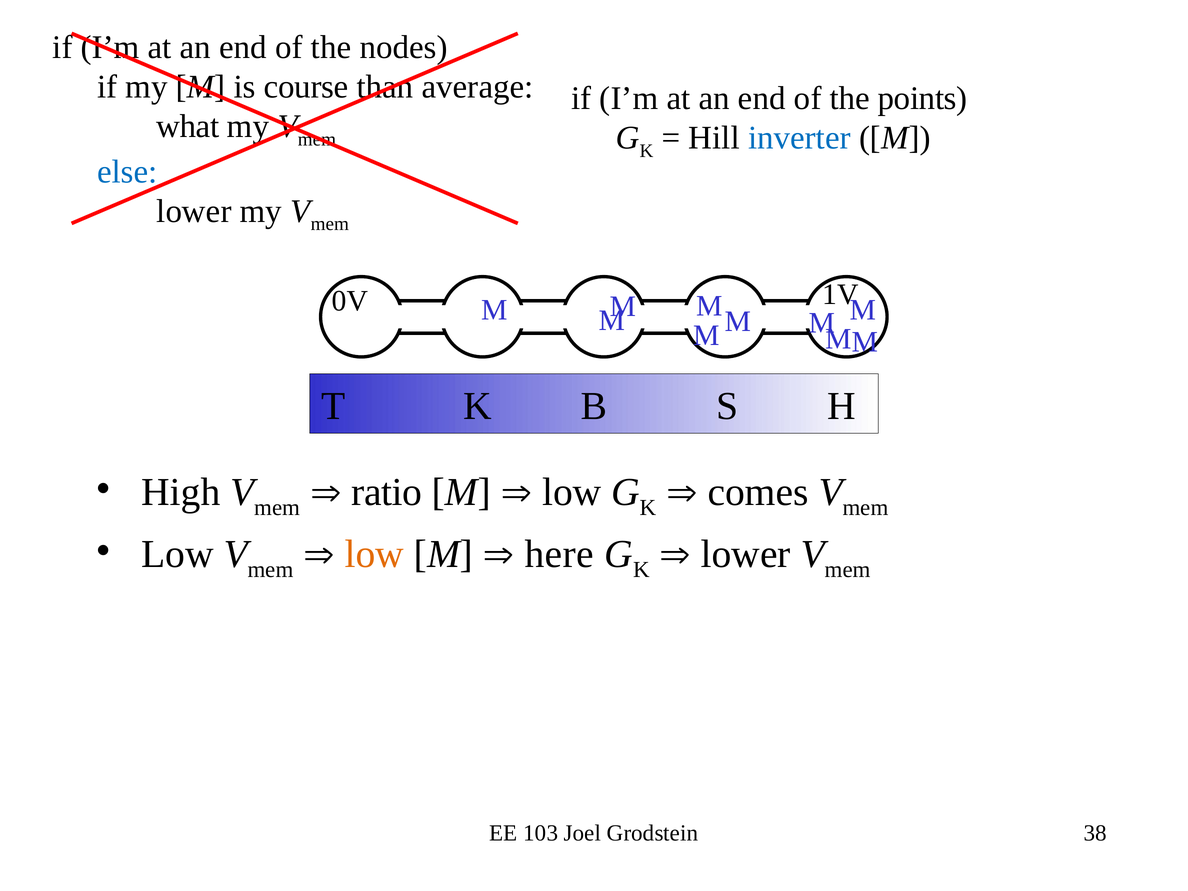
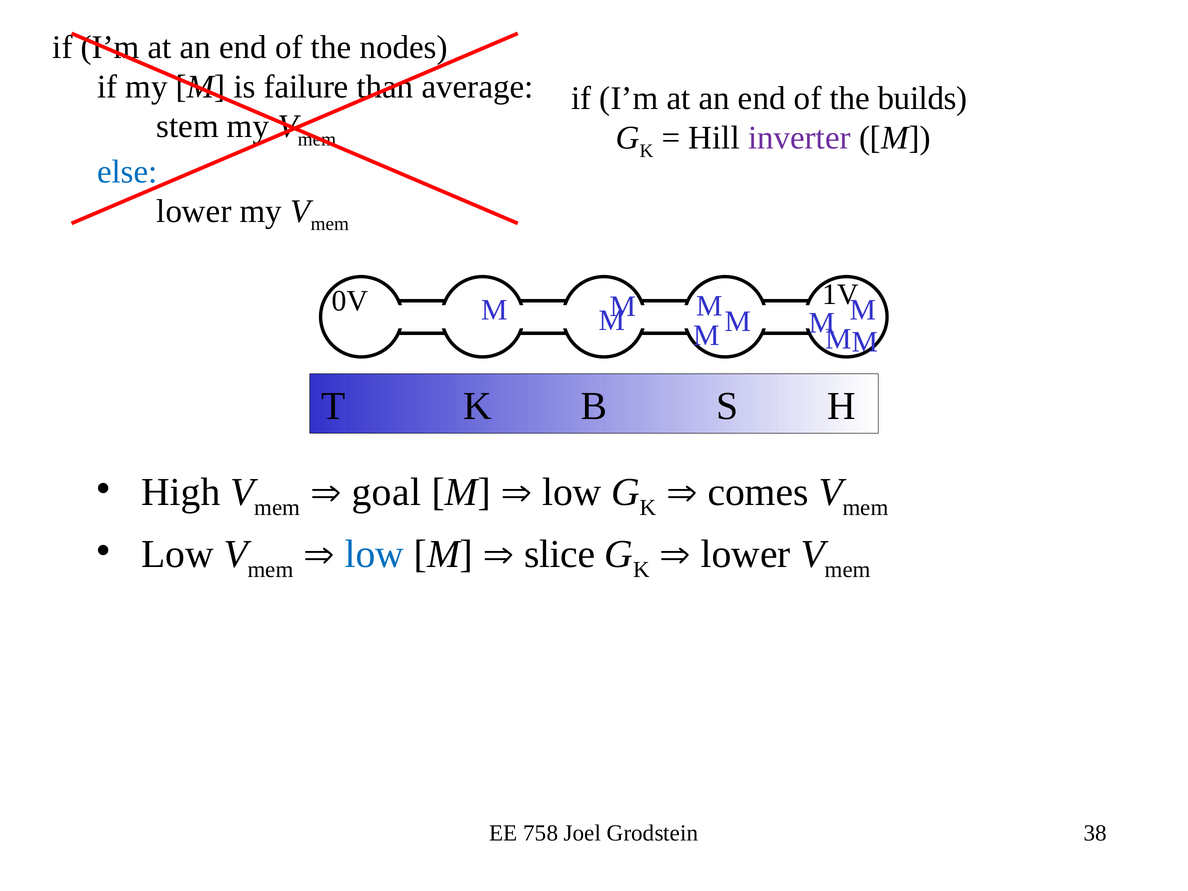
course: course -> failure (306, 87)
points: points -> builds (923, 98)
what: what -> stem (188, 127)
inverter colour: blue -> purple (799, 138)
ratio: ratio -> goal (386, 492)
low colour: orange -> blue (374, 554)
here: here -> slice (560, 554)
103: 103 -> 758 (541, 833)
